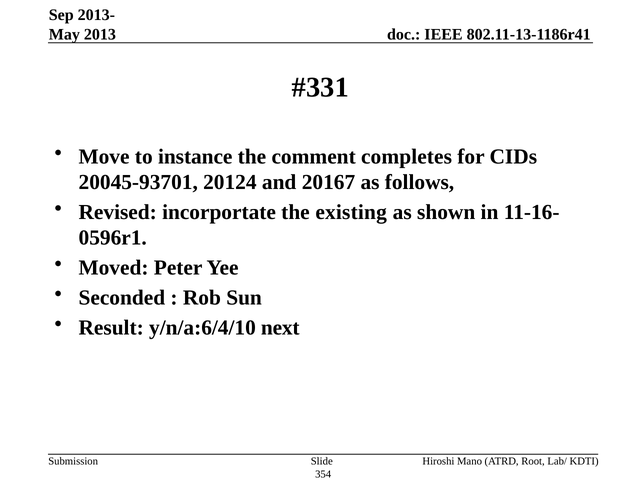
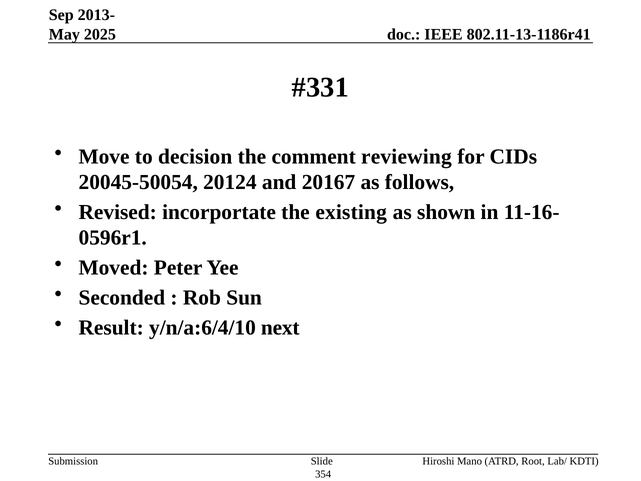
2013: 2013 -> 2025 (100, 34)
instance: instance -> decision (195, 156)
completes: completes -> reviewing (406, 156)
20045-93701: 20045-93701 -> 20045-50054 (138, 182)
